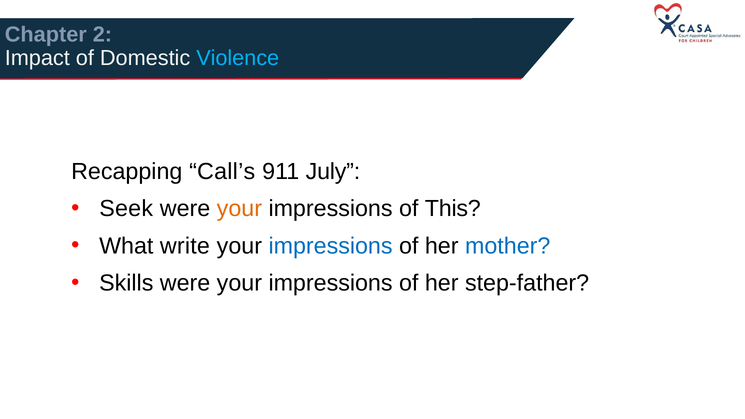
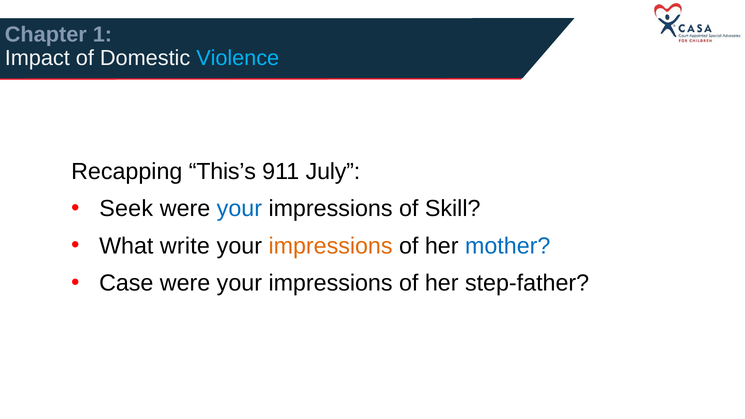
2: 2 -> 1 (102, 35)
Call’s: Call’s -> This’s (222, 171)
your colour: orange -> blue (239, 209)
This: This -> Skill (453, 209)
impressions colour: blue -> orange (331, 246)
Skills: Skills -> Case (126, 283)
